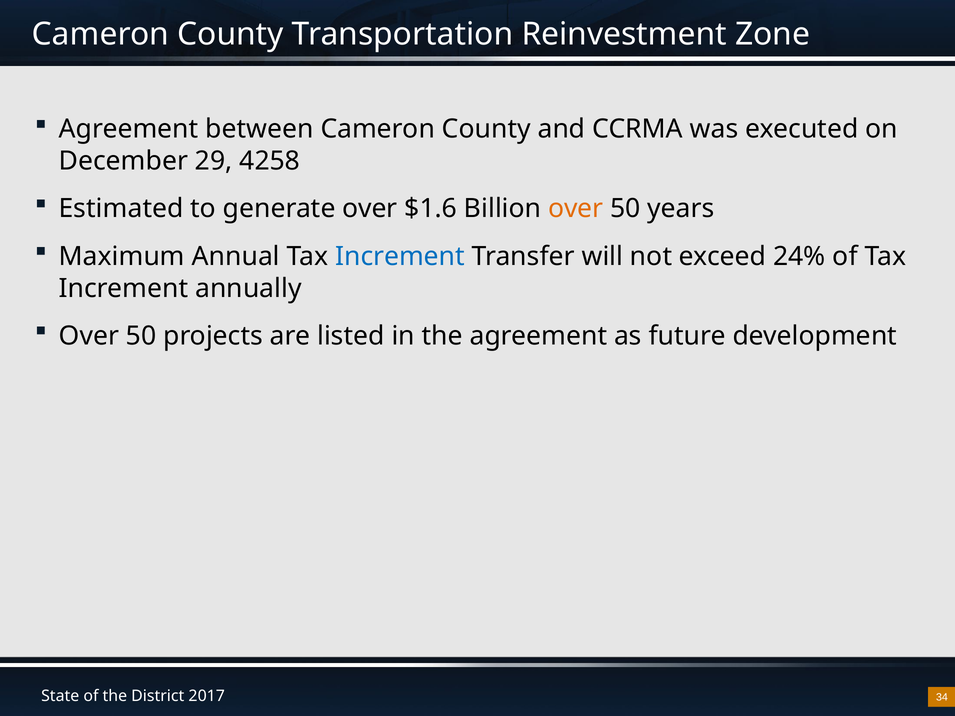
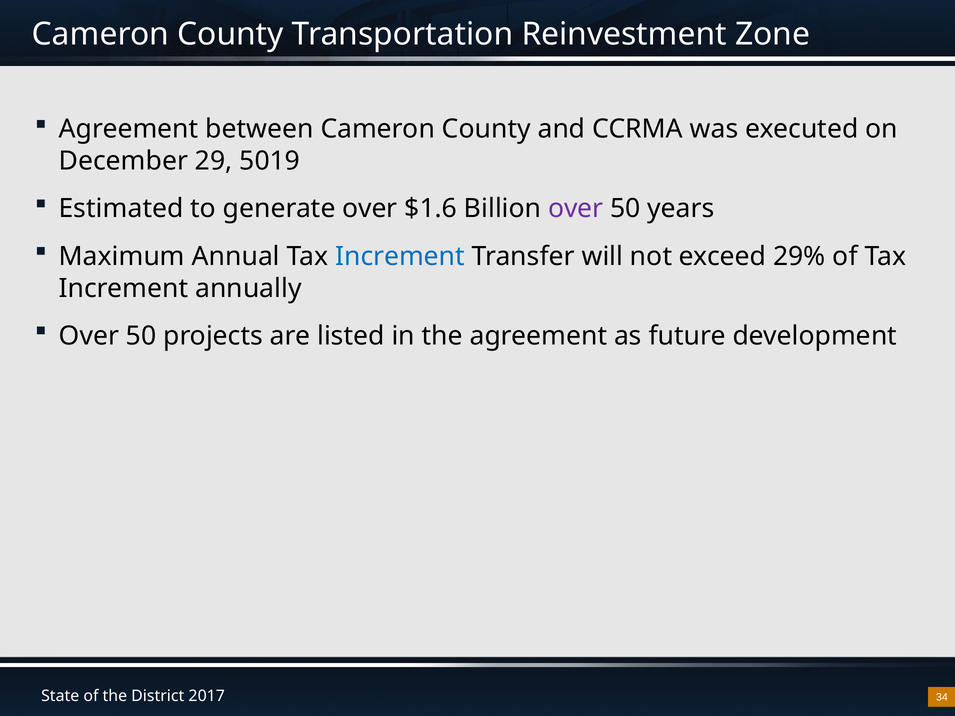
4258: 4258 -> 5019 (270, 161)
over colour: orange -> purple (576, 209)
24%: 24% -> 29% (799, 257)
